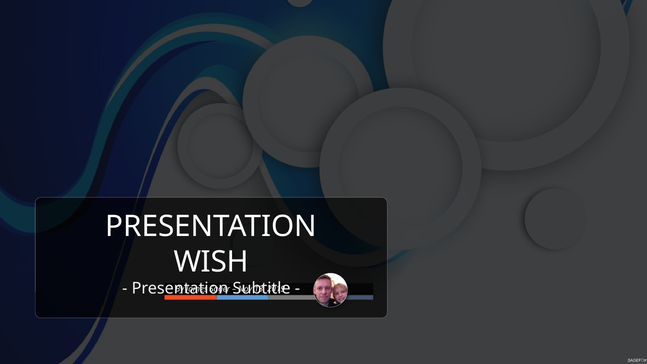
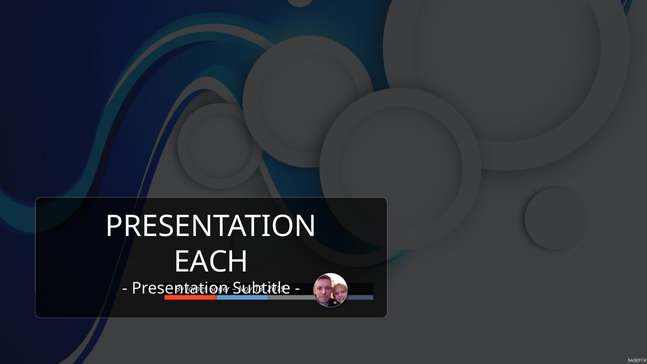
WISH: WISH -> EACH (211, 262)
